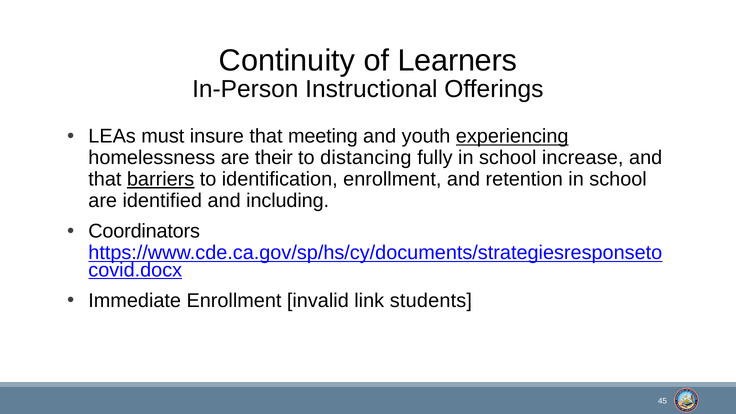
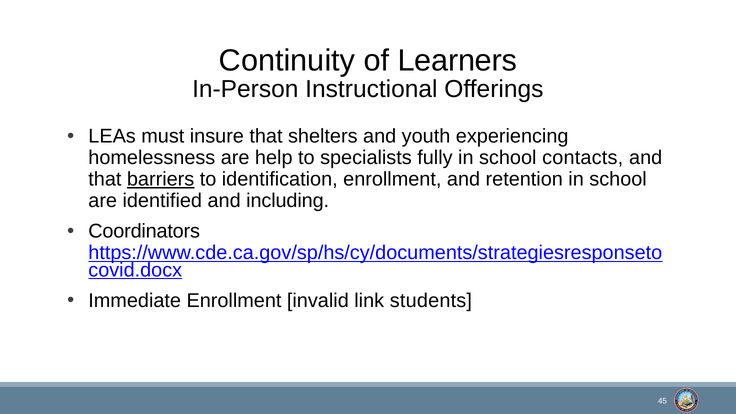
meeting: meeting -> shelters (323, 136)
experiencing underline: present -> none (512, 136)
their: their -> help (274, 158)
distancing: distancing -> specialists (366, 158)
increase: increase -> contacts (583, 158)
